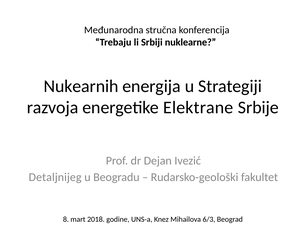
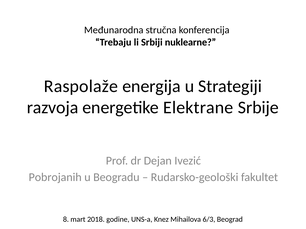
Nukearnih: Nukearnih -> Raspolaže (81, 86)
Detaljnijeg: Detaljnijeg -> Pobrojanih (55, 178)
